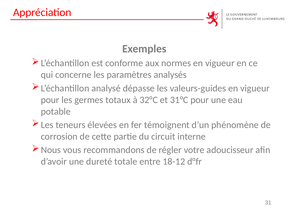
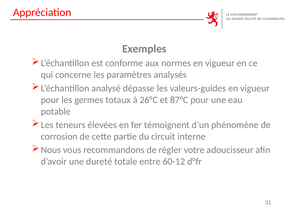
32°C: 32°C -> 26°C (149, 100)
31°C: 31°C -> 87°C (179, 100)
18-12: 18-12 -> 60-12 (174, 161)
